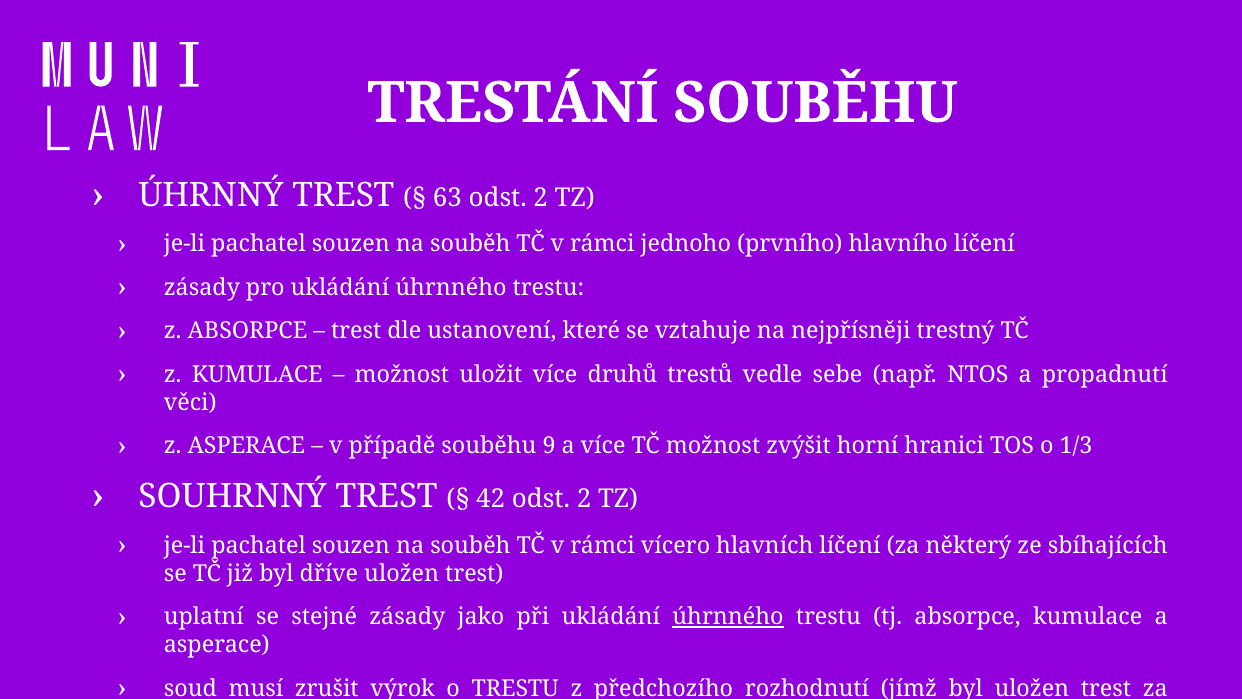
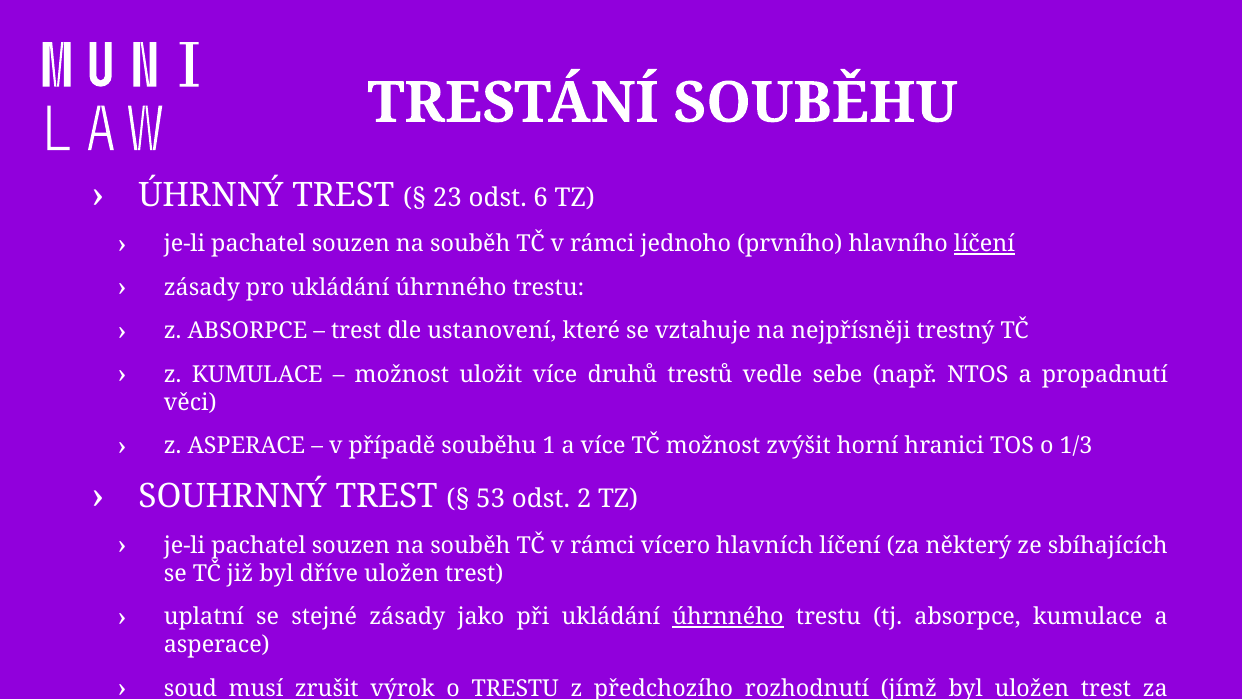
63: 63 -> 23 (447, 197)
2: 2 -> 6 (541, 197)
líčení underline: none -> present (984, 244)
9: 9 -> 1 (549, 446)
42: 42 -> 53 (491, 499)
